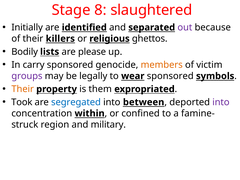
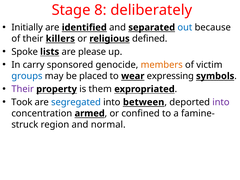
slaughtered: slaughtered -> deliberately (151, 10)
out colour: purple -> blue (185, 27)
ghettos: ghettos -> defined (150, 39)
Bodily: Bodily -> Spoke (25, 52)
groups colour: purple -> blue (27, 76)
legally: legally -> placed (93, 76)
wear sponsored: sponsored -> expressing (170, 76)
Their colour: orange -> purple (23, 89)
within: within -> armed (90, 113)
military: military -> normal (108, 125)
